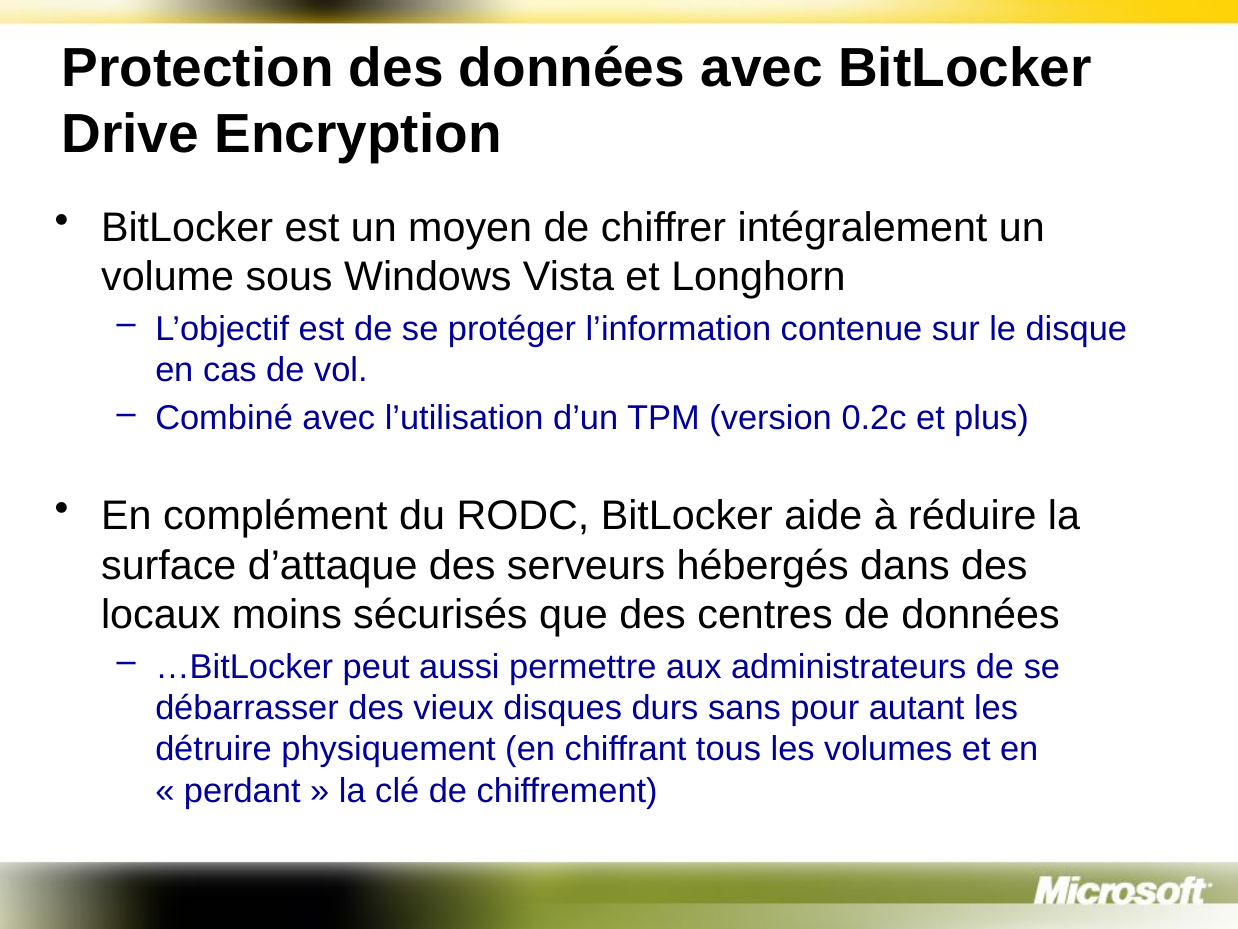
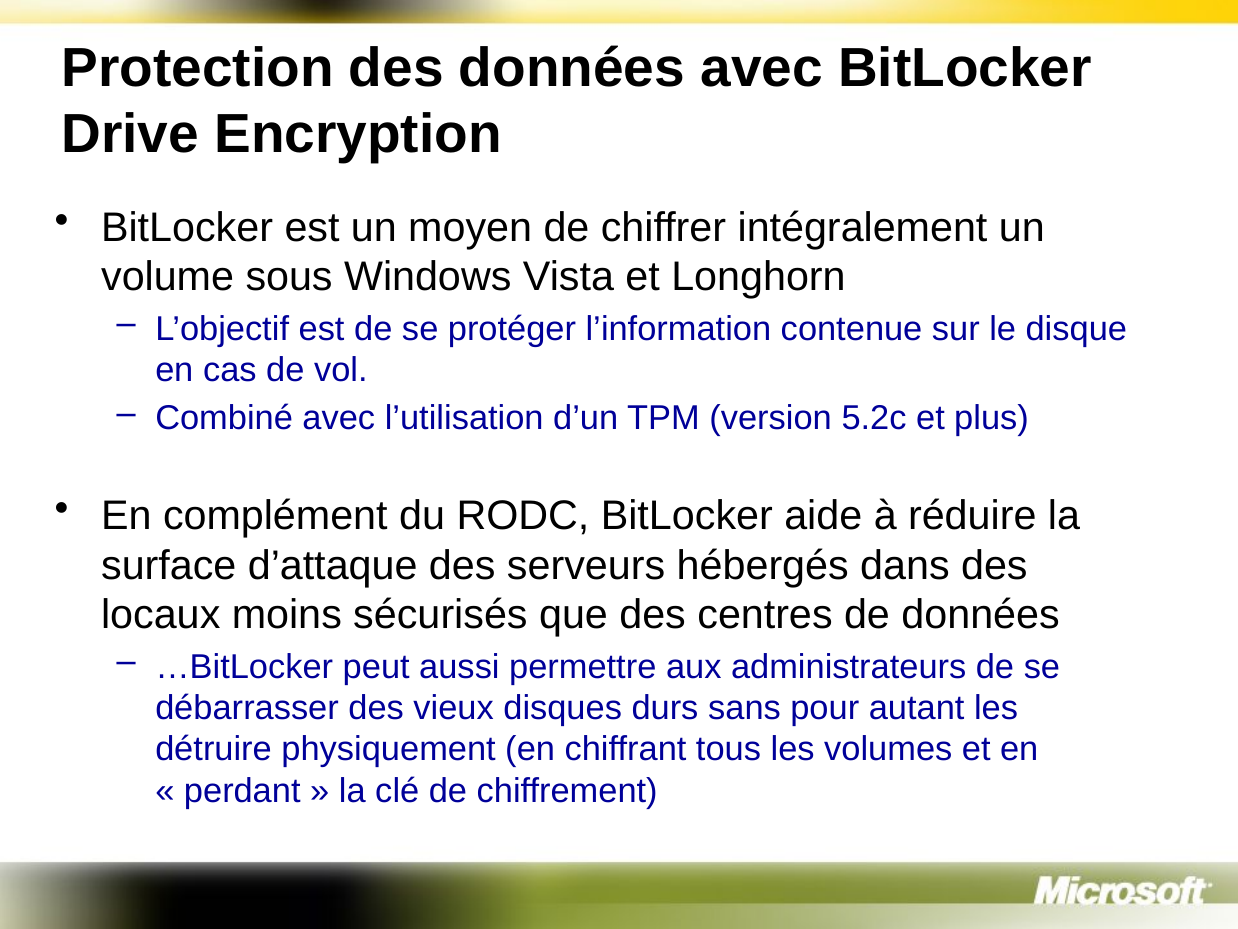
0.2c: 0.2c -> 5.2c (874, 418)
